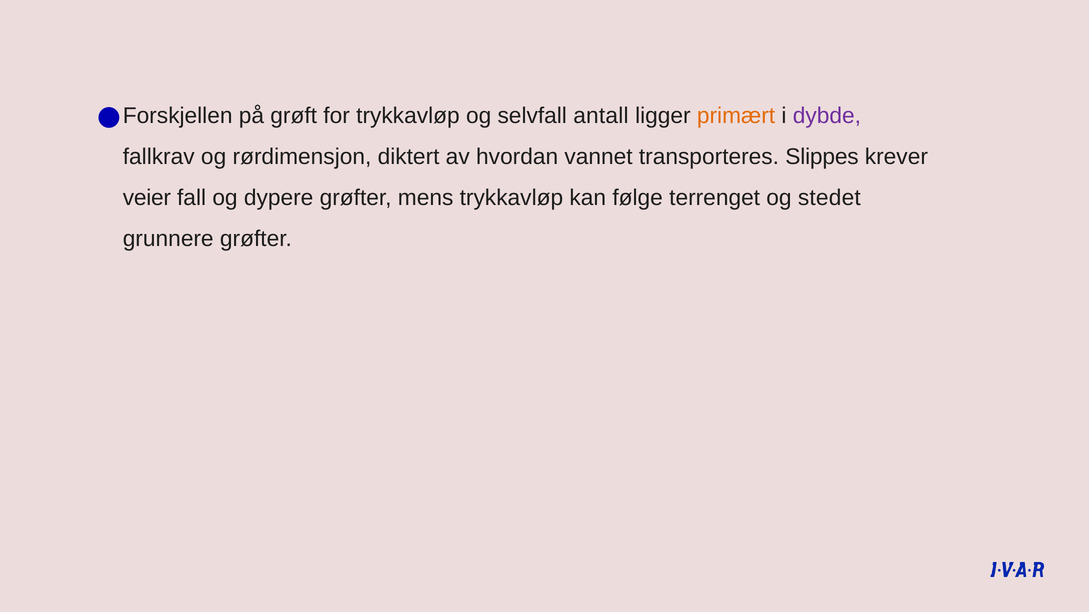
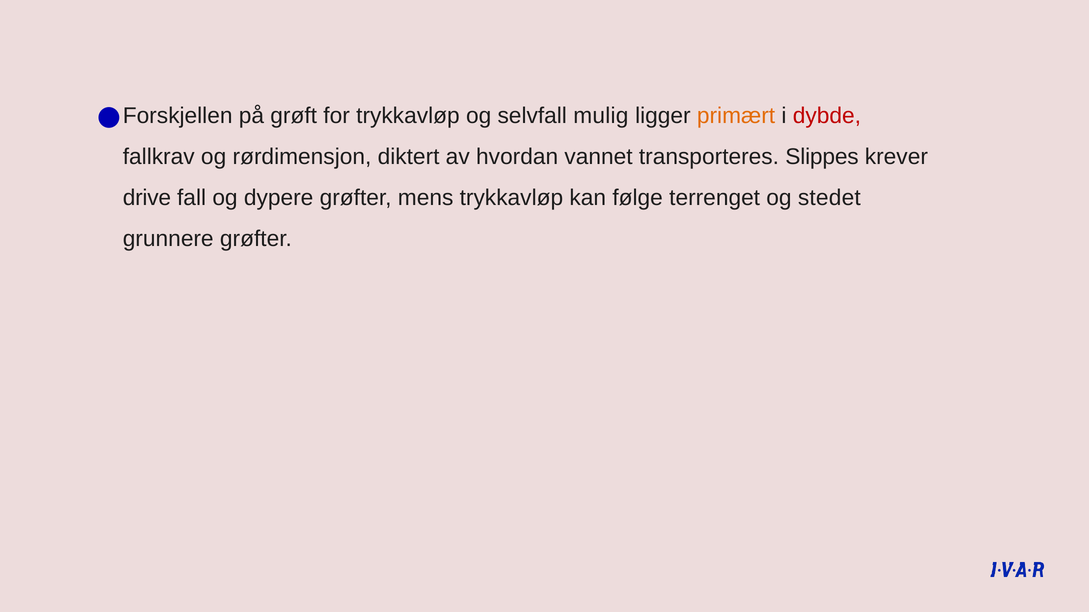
antall: antall -> mulig (601, 116)
dybde colour: purple -> red (827, 116)
veier: veier -> drive (147, 198)
